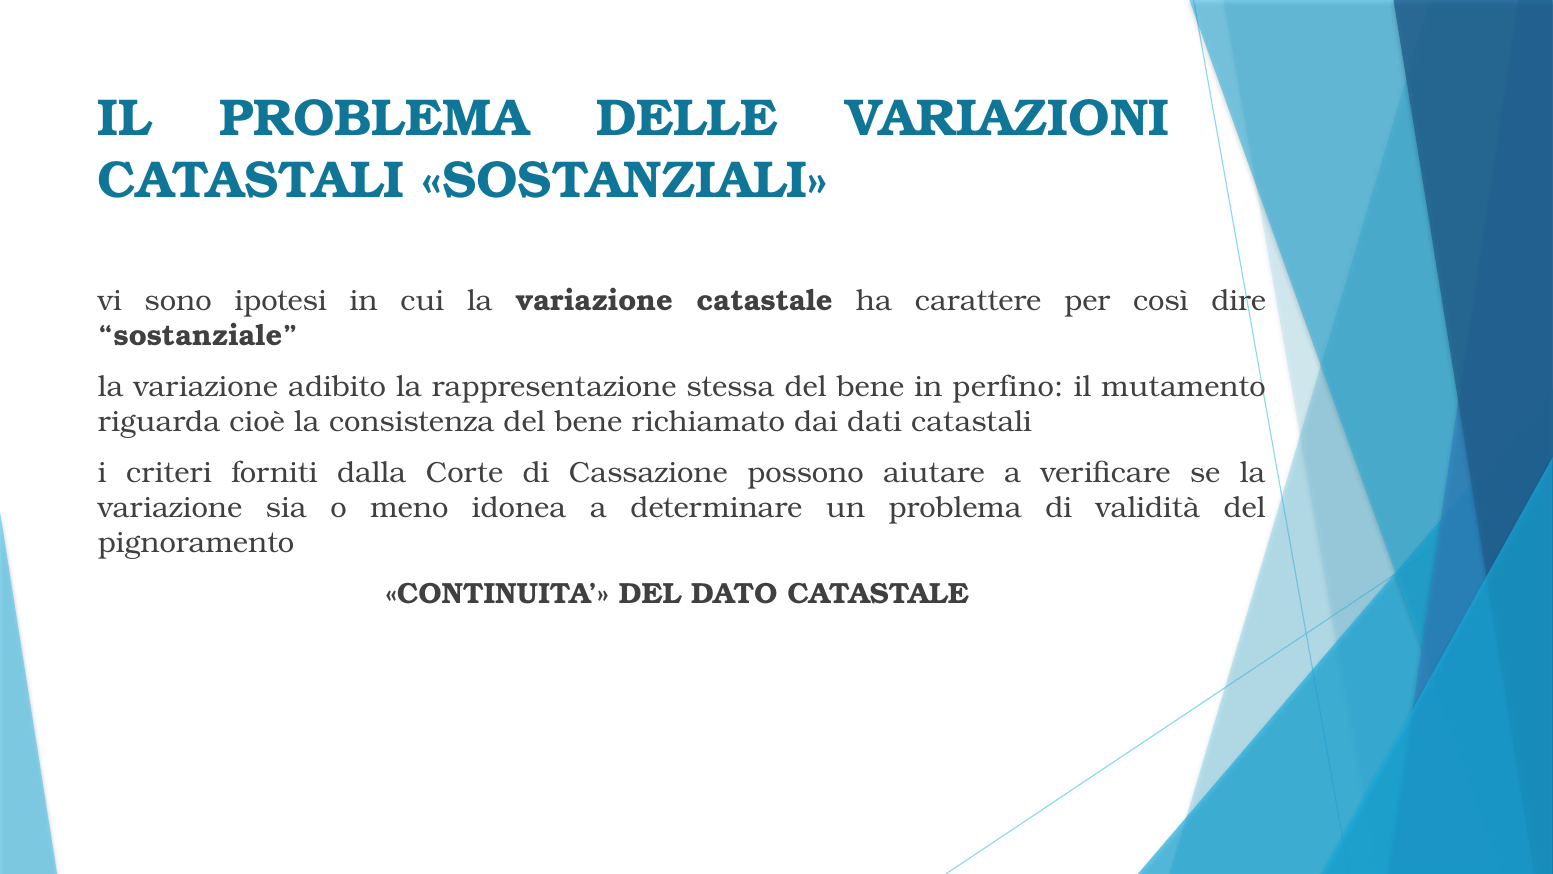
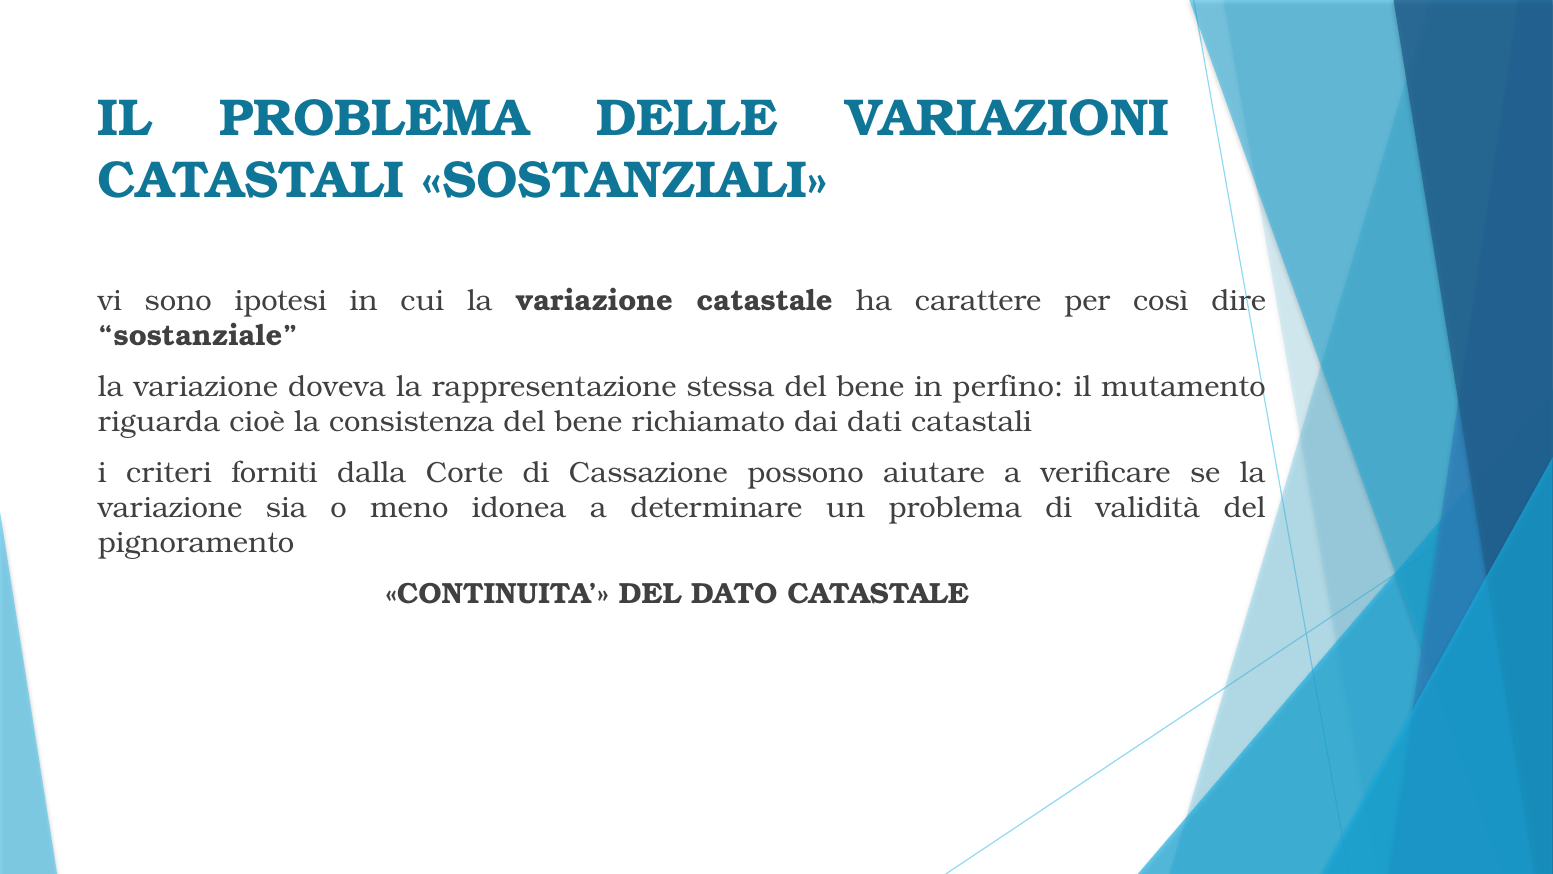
adibito: adibito -> doveva (337, 387)
